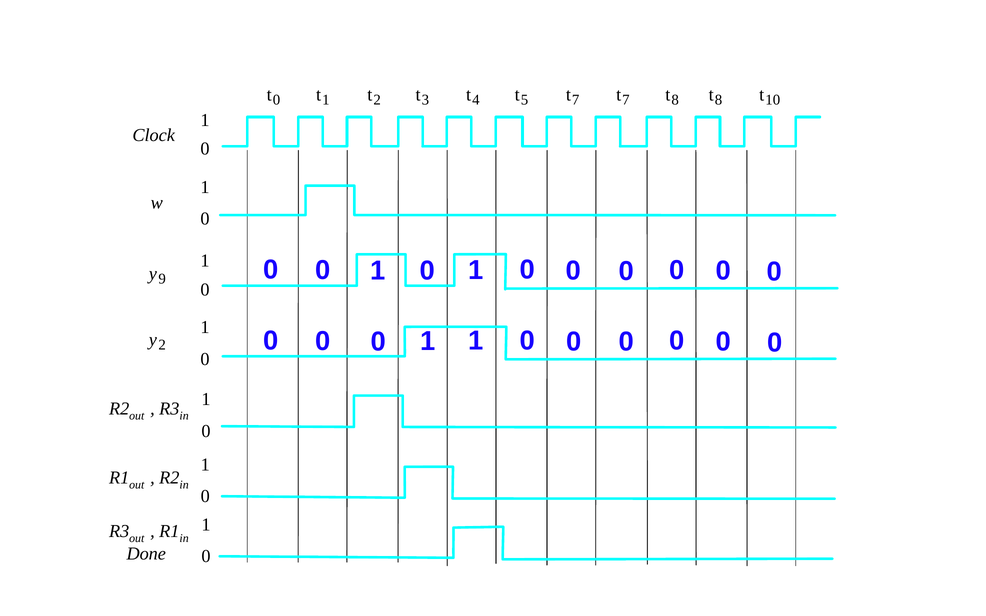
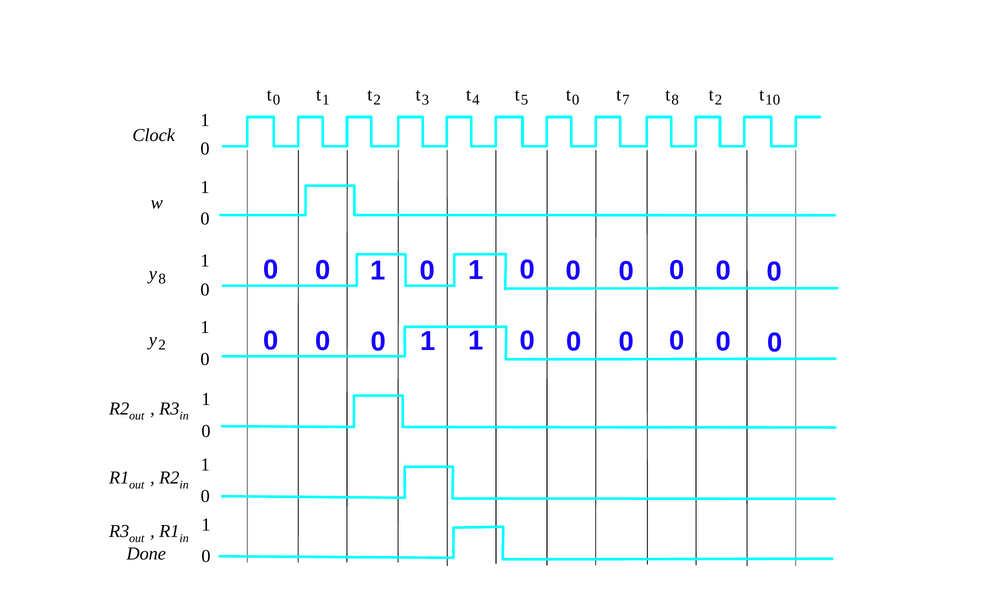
5 t 7: 7 -> 0 (576, 100)
8 t 8: 8 -> 2 (718, 100)
y 9: 9 -> 8 (162, 279)
